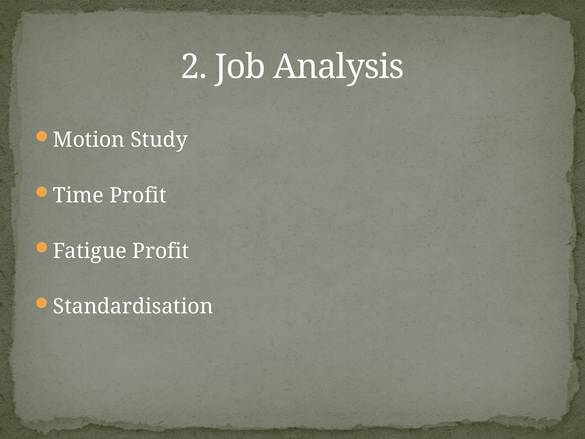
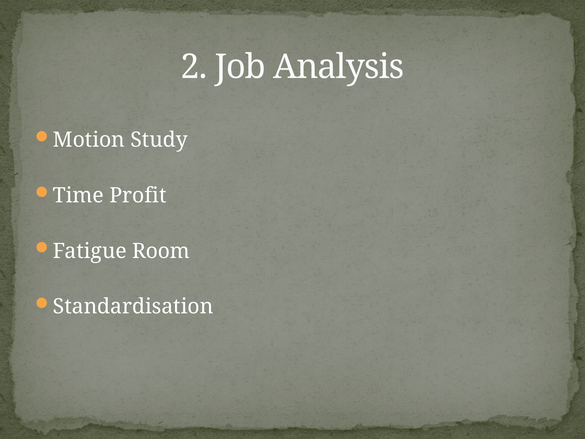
Fatigue Profit: Profit -> Room (161, 251)
